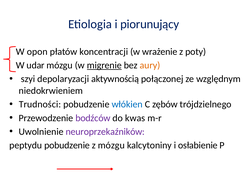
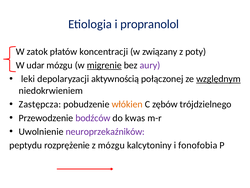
piorunujący: piorunujący -> propranolol (150, 24)
opon: opon -> zatok (37, 52)
wrażenie: wrażenie -> związany (160, 52)
aury colour: orange -> purple (150, 65)
szyi: szyi -> leki (28, 79)
względnym underline: none -> present (218, 79)
Trudności: Trudności -> Zastępcza (40, 104)
włókien colour: blue -> orange (127, 104)
peptydu pobudzenie: pobudzenie -> rozprężenie (67, 145)
osłabienie: osłabienie -> fonofobia (198, 145)
